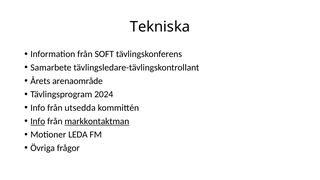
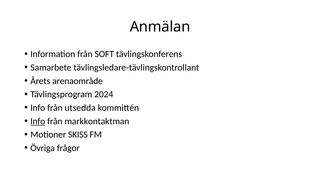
Tekniska: Tekniska -> Anmälan (160, 27)
markkontaktman underline: present -> none (97, 121)
LEDA: LEDA -> SKISS (78, 135)
